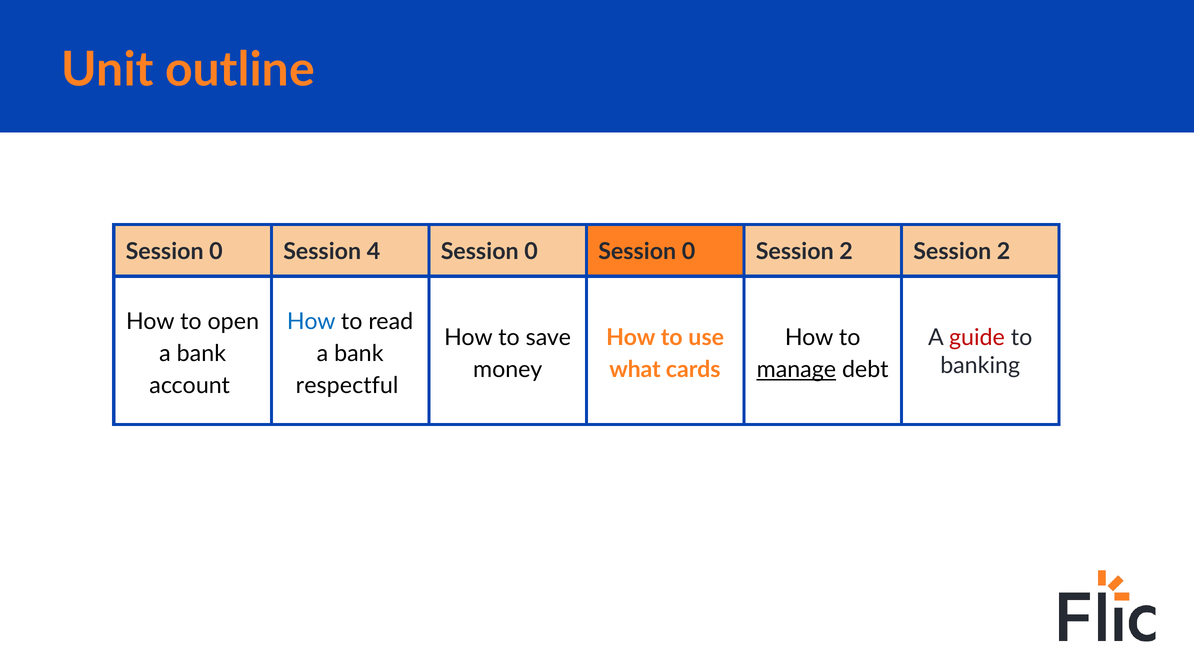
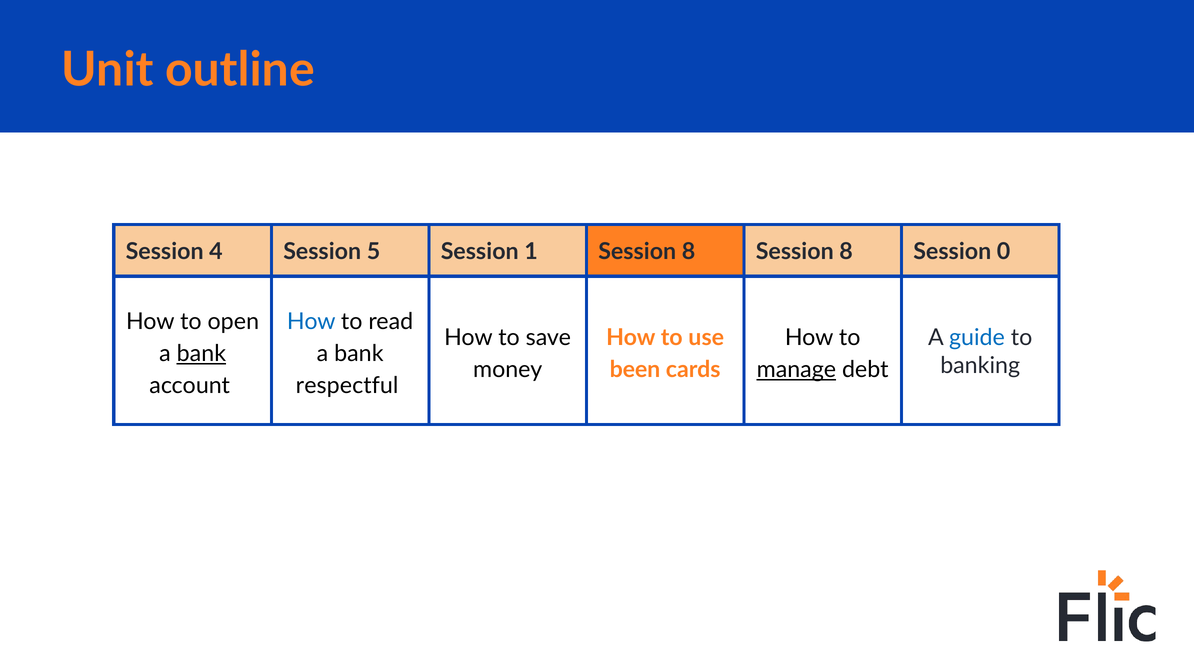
0: 0 -> 4 (216, 252)
4: 4 -> 5 (373, 252)
0: 0 -> 1 (531, 252)
0: 0 -> 8 (689, 252)
2: 2 -> 8 (846, 252)
2: 2 -> 0 (1004, 252)
guide colour: red -> blue (977, 338)
bank underline: none -> present (201, 354)
what: what -> been (635, 370)
